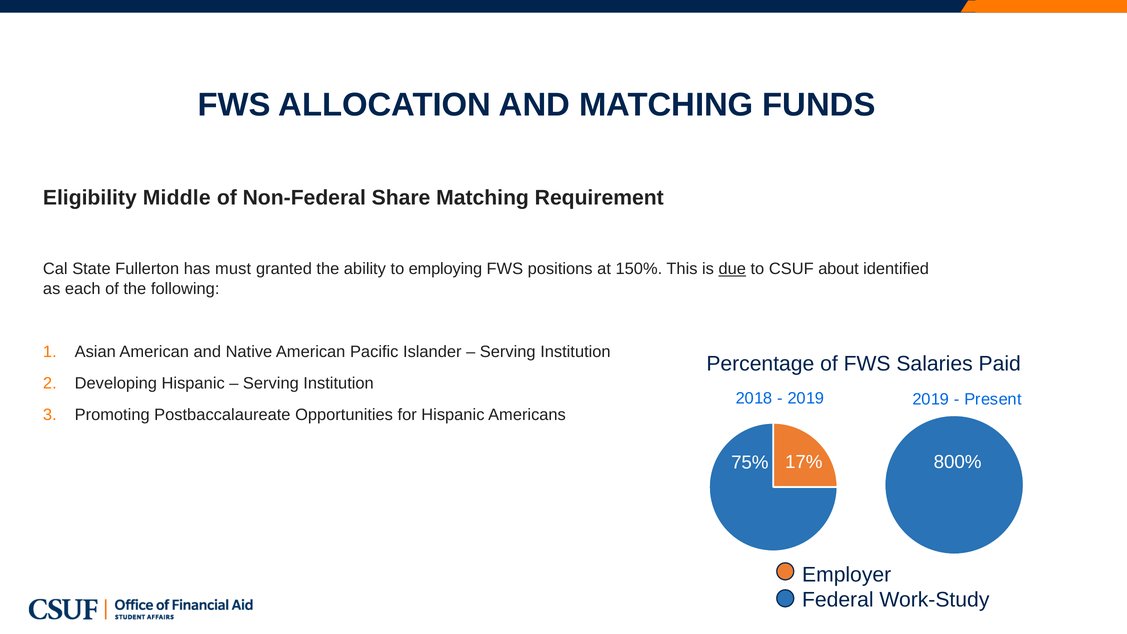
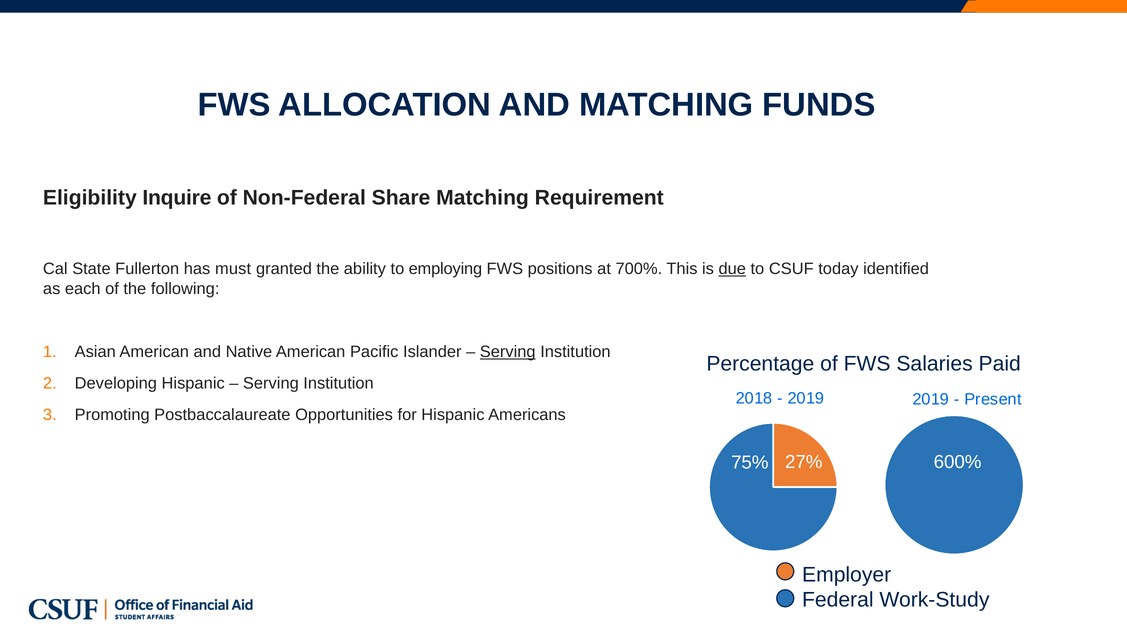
Middle: Middle -> Inquire (177, 198)
150%: 150% -> 700% (639, 269)
about: about -> today (838, 269)
Serving underline: none -> present (508, 352)
17%: 17% -> 27% (804, 462)
800%: 800% -> 600% (958, 462)
